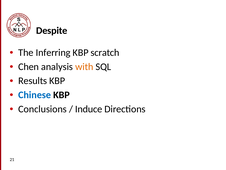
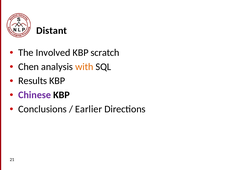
Despite: Despite -> Distant (52, 31)
Inferring: Inferring -> Involved (53, 52)
Chinese colour: blue -> purple (35, 95)
Induce: Induce -> Earlier (89, 109)
